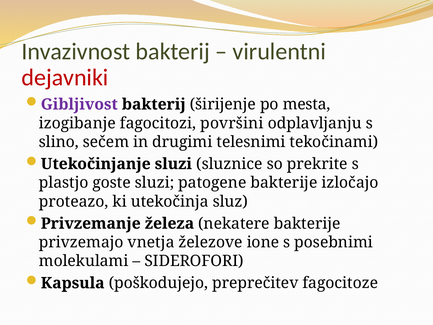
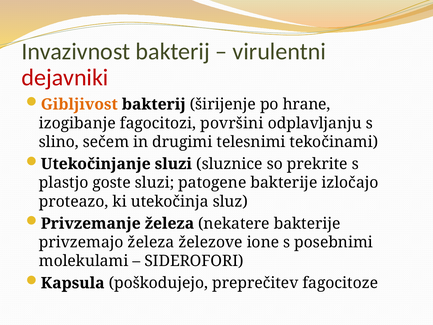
Gibljivost colour: purple -> orange (79, 104)
mesta: mesta -> hrane (307, 104)
privzemajo vnetja: vnetja -> železa (151, 242)
